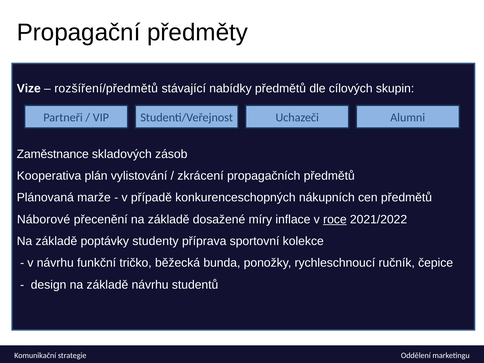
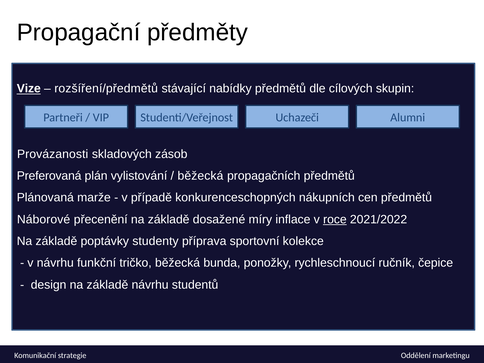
Vize underline: none -> present (29, 89)
Zaměstnance: Zaměstnance -> Provázanosti (53, 154)
Kooperativa: Kooperativa -> Preferovaná (49, 176)
zkrácení: zkrácení -> běžecká (200, 176)
